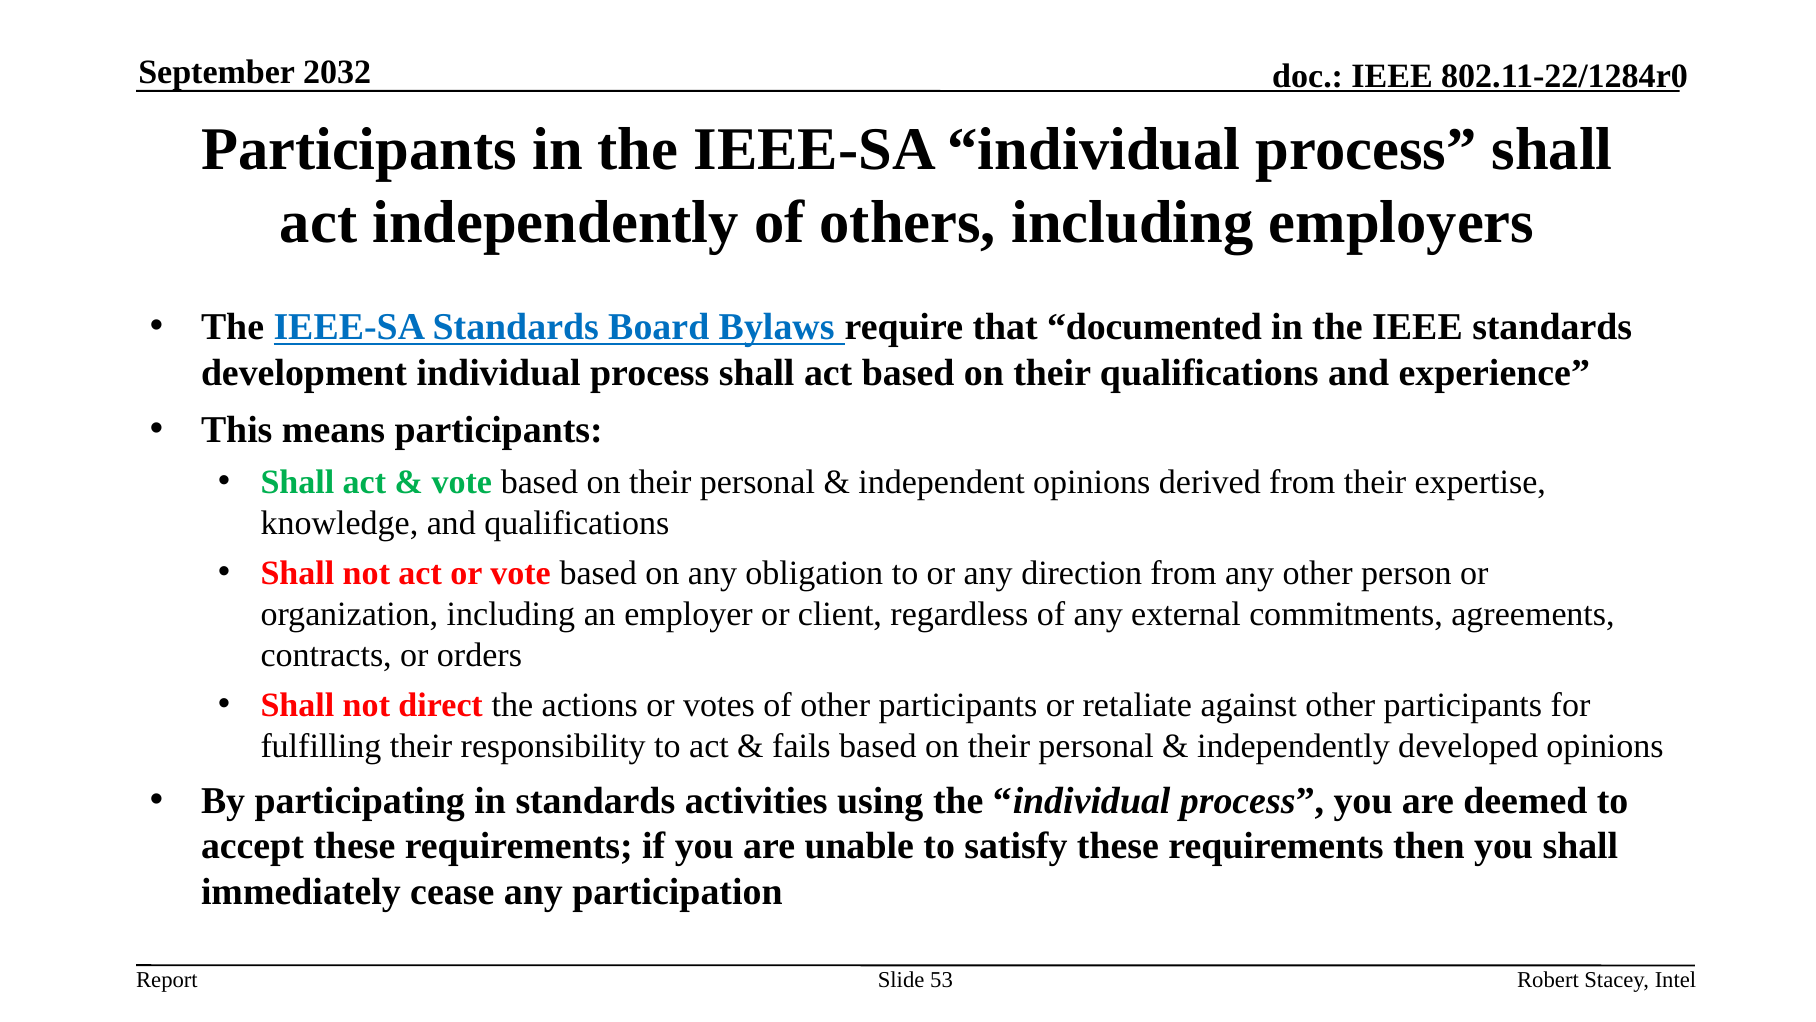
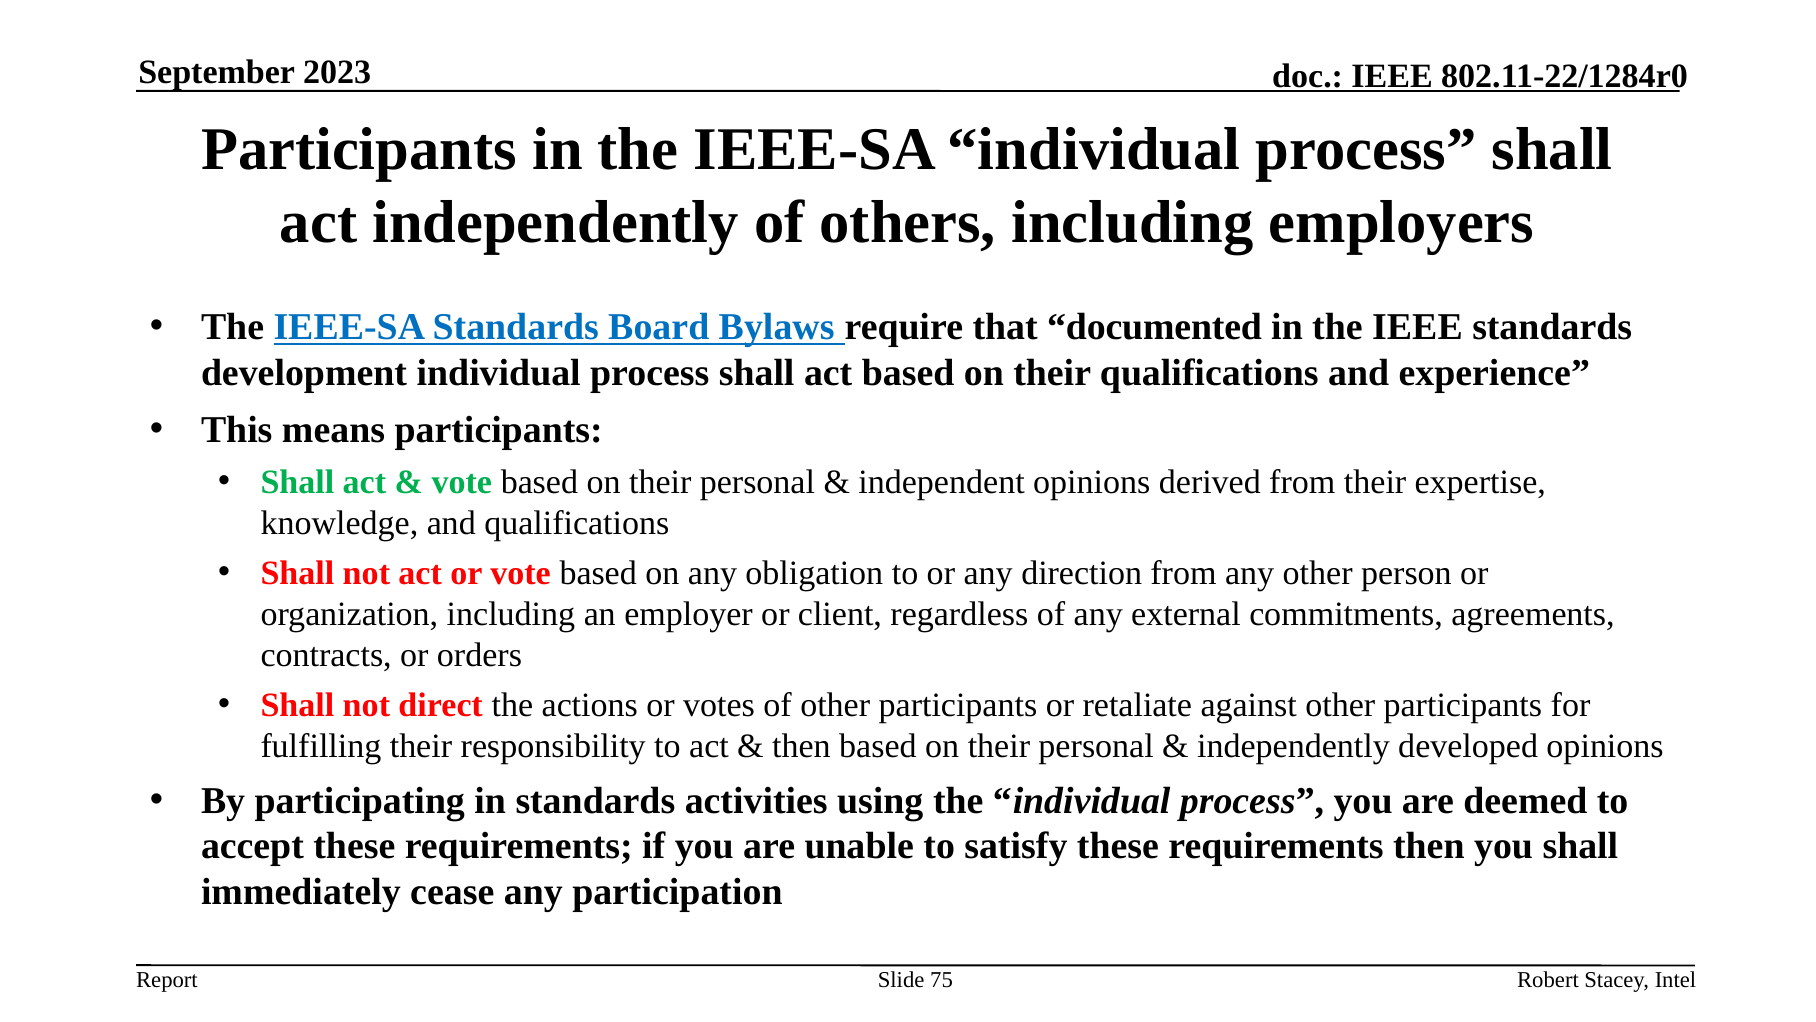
2032: 2032 -> 2023 (337, 72)
fails: fails -> then (801, 746)
53: 53 -> 75 (942, 980)
